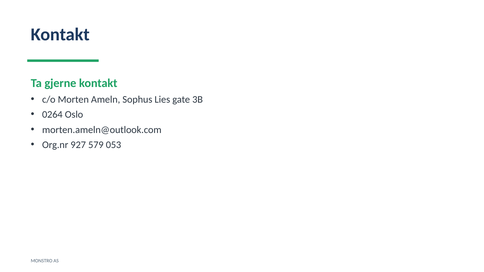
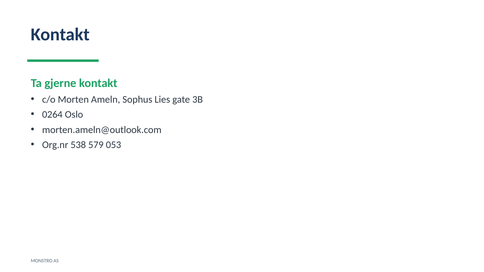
927: 927 -> 538 (78, 145)
